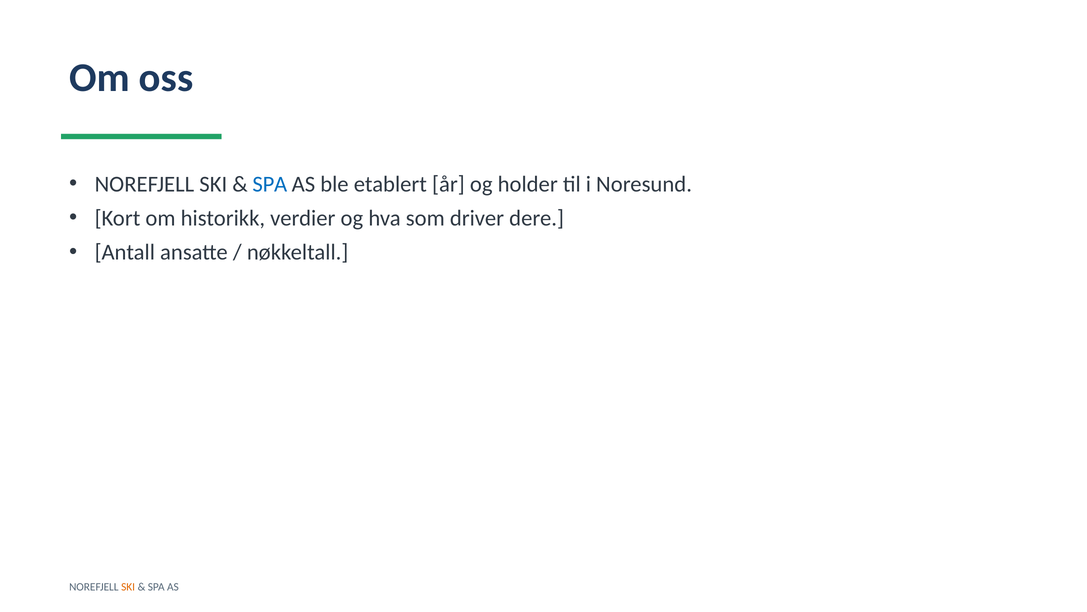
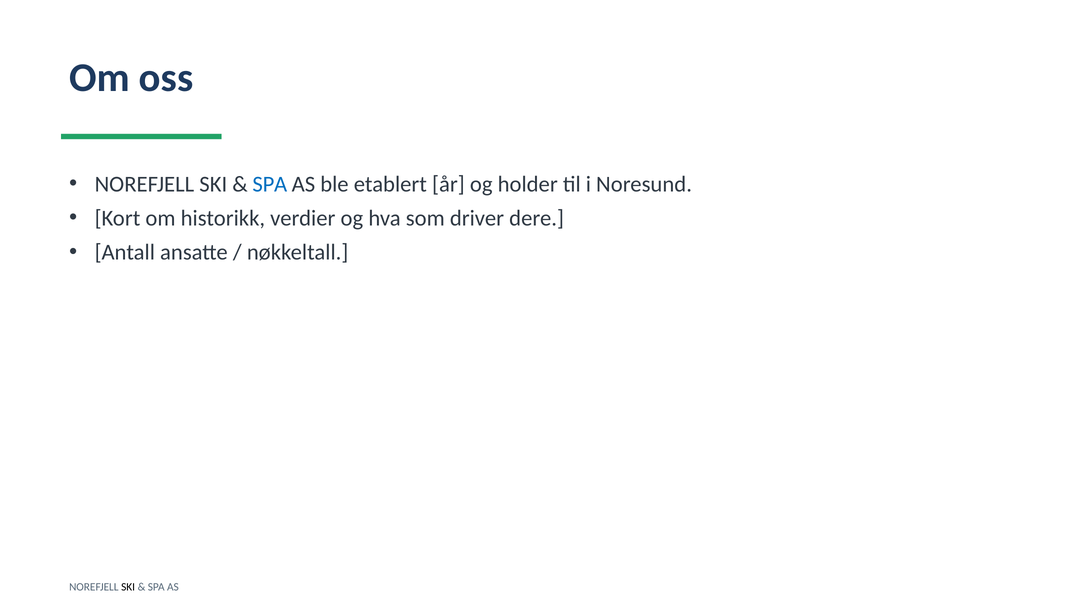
SKI colour: orange -> black (128, 587)
